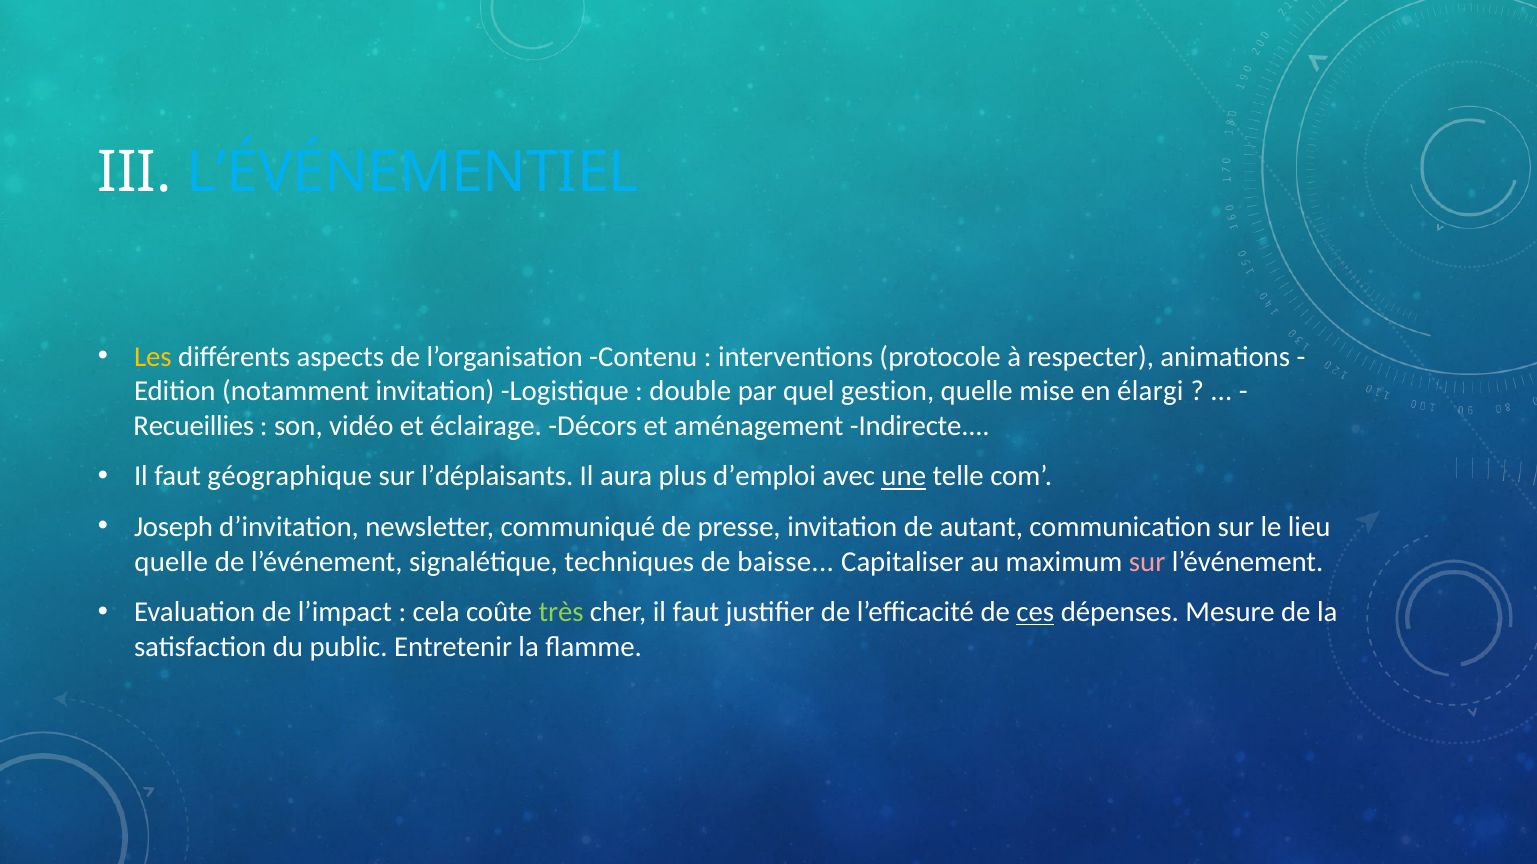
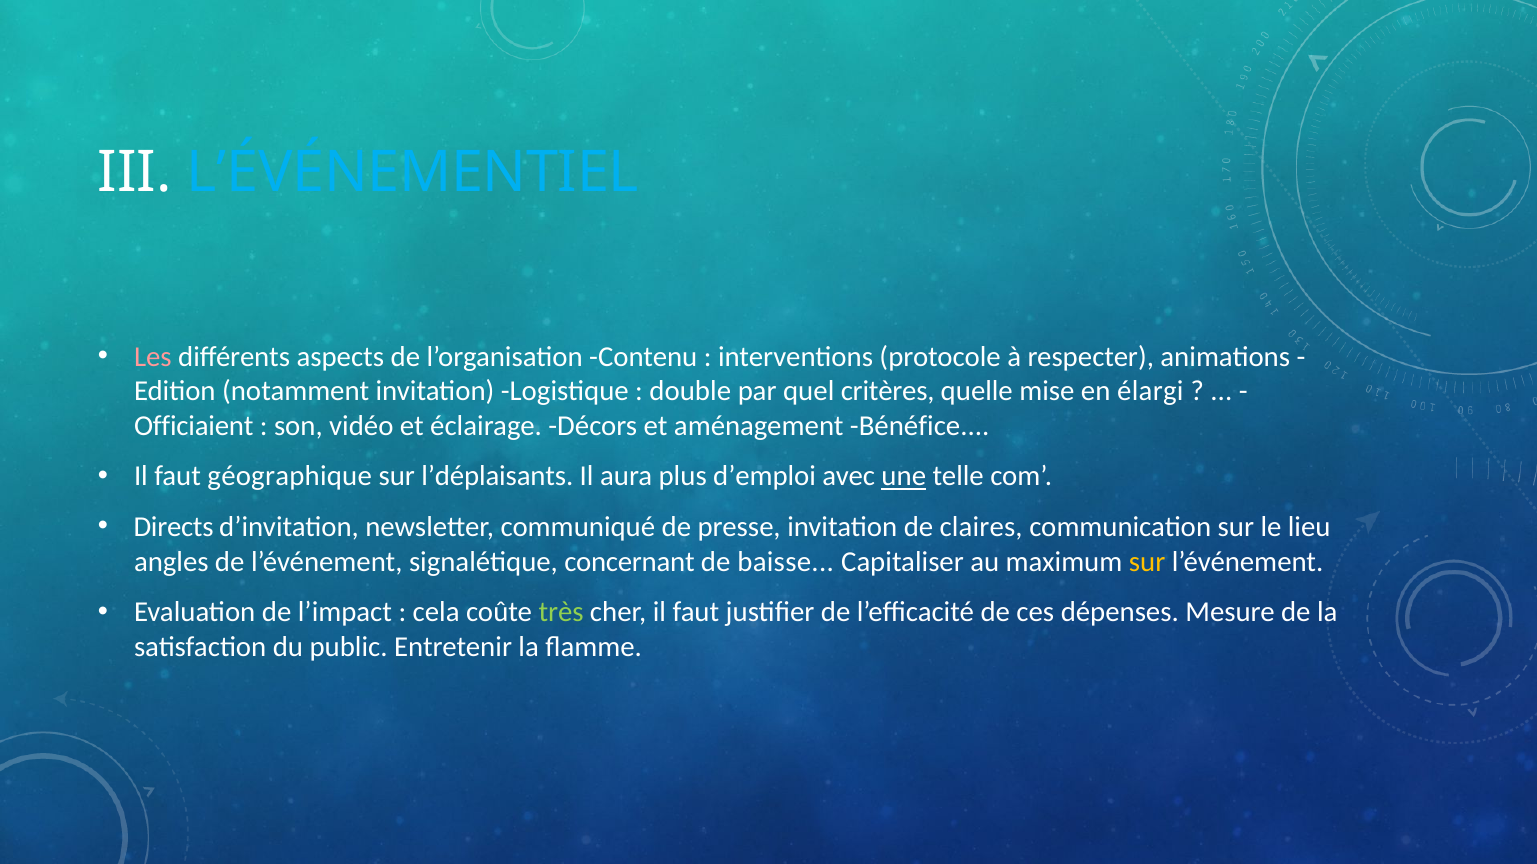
Les colour: yellow -> pink (153, 357)
gestion: gestion -> critères (888, 392)
Recueillies: Recueillies -> Officiaient (194, 426)
Indirecte: Indirecte -> Bénéfice (920, 426)
Joseph: Joseph -> Directs (174, 527)
autant: autant -> claires (981, 527)
quelle: quelle -> angles (171, 562)
techniques: techniques -> concernant (629, 562)
sur colour: pink -> yellow (1147, 562)
ces underline: present -> none (1035, 613)
